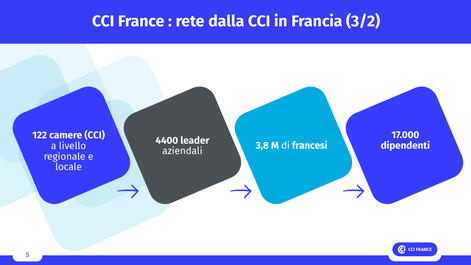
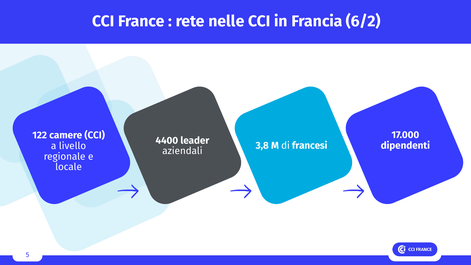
dalla: dalla -> nelle (226, 21)
3/2: 3/2 -> 6/2 (363, 21)
